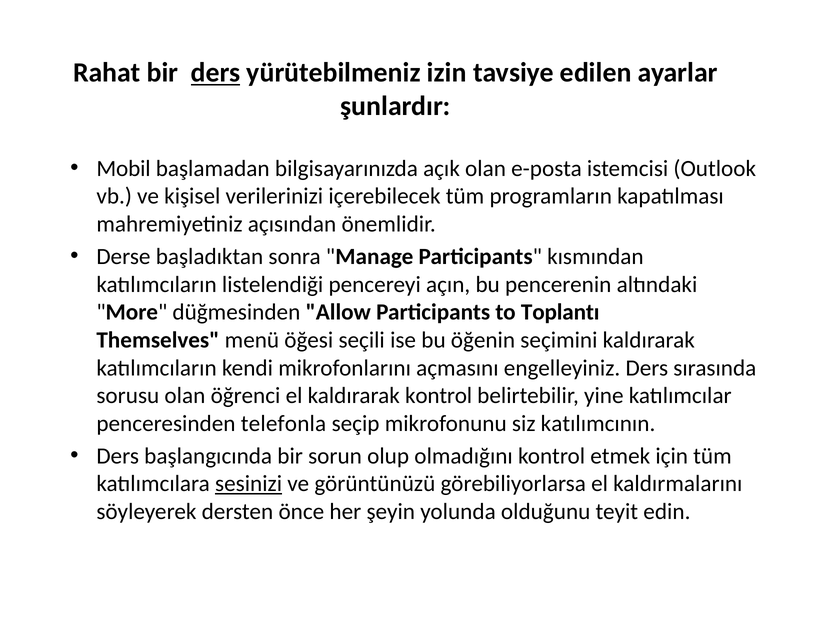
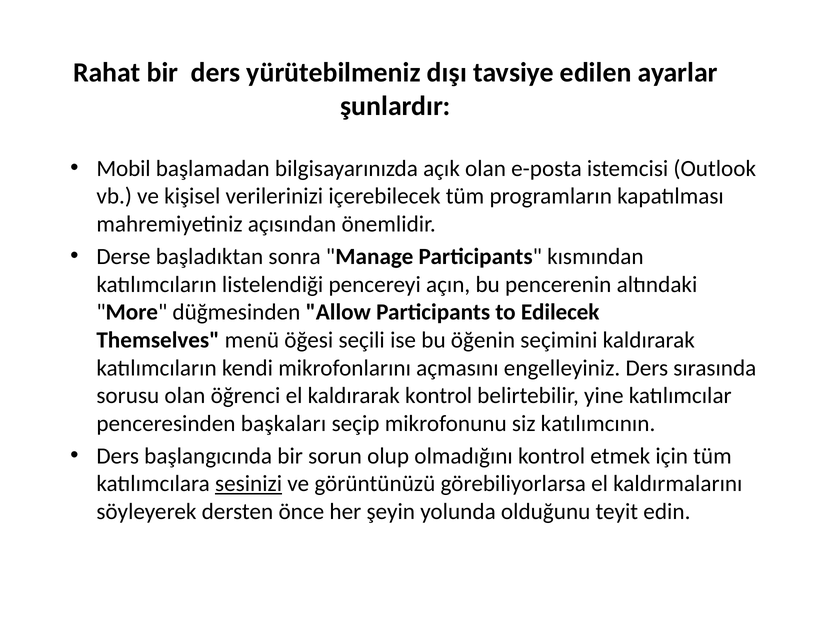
ders underline: present -> none (216, 73)
izin: izin -> dışı (447, 73)
Toplantı: Toplantı -> Edilecek (560, 312)
telefonla: telefonla -> başkaları (283, 423)
